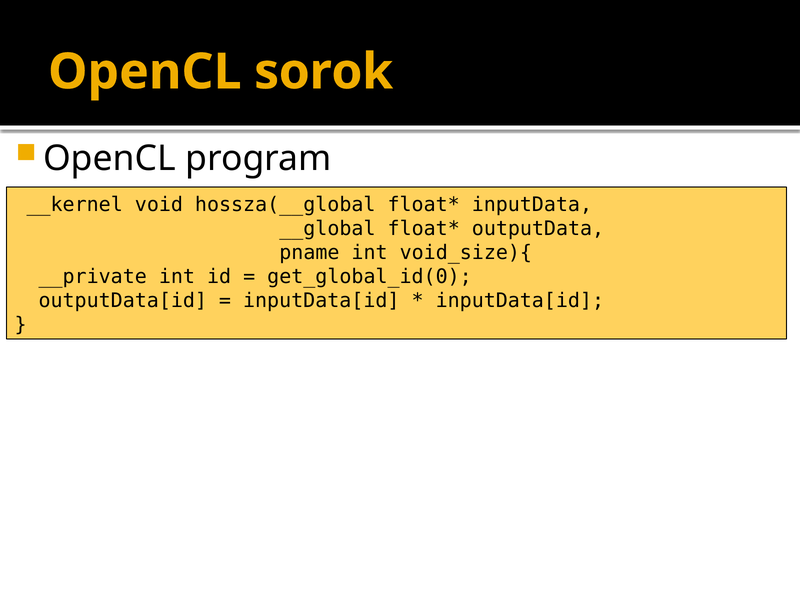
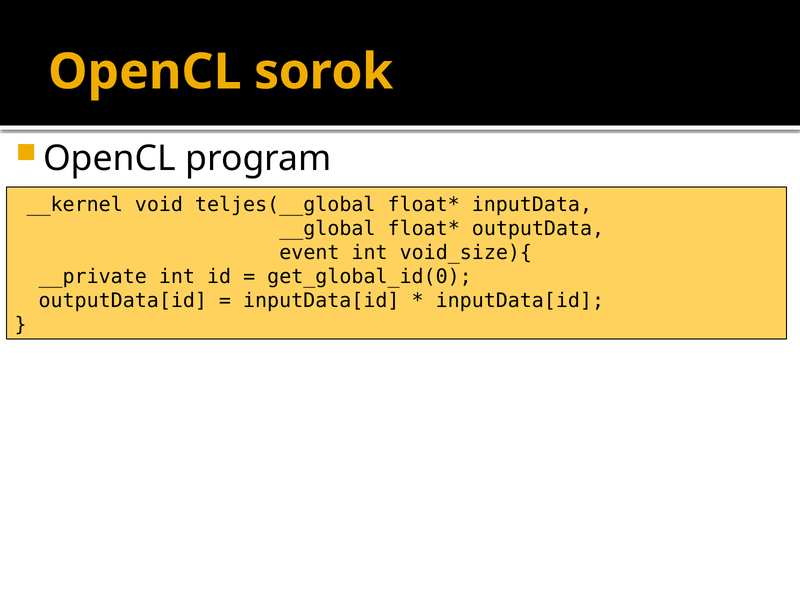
hossza(__global: hossza(__global -> teljes(__global (285, 204)
pname: pname -> event (309, 252)
